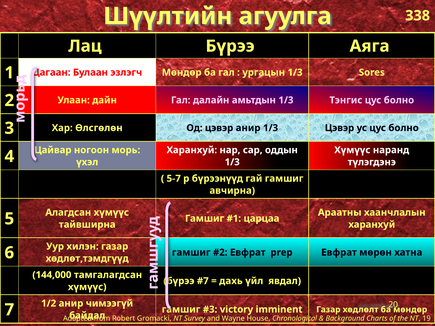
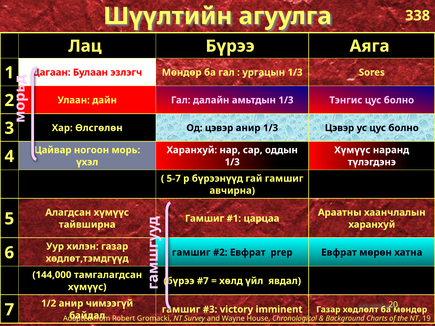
дахь: дахь -> хөлд (231, 281)
